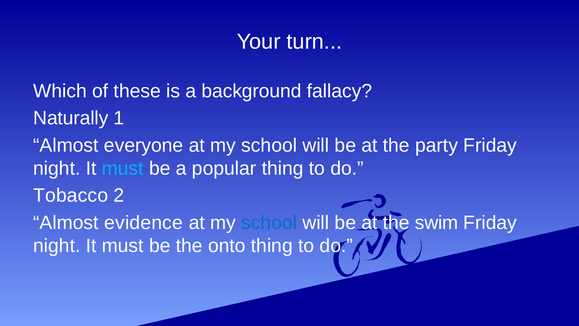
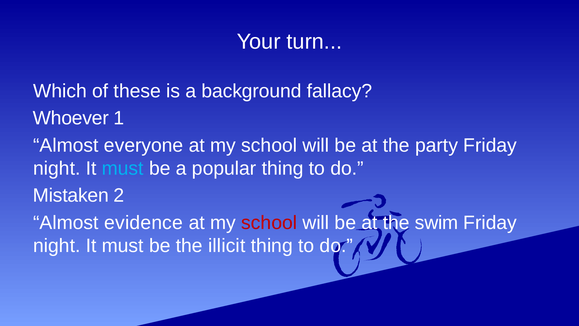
Naturally: Naturally -> Whoever (71, 118)
Tobacco: Tobacco -> Mistaken (71, 195)
school colour: blue -> red (269, 222)
onto: onto -> illicit (227, 246)
